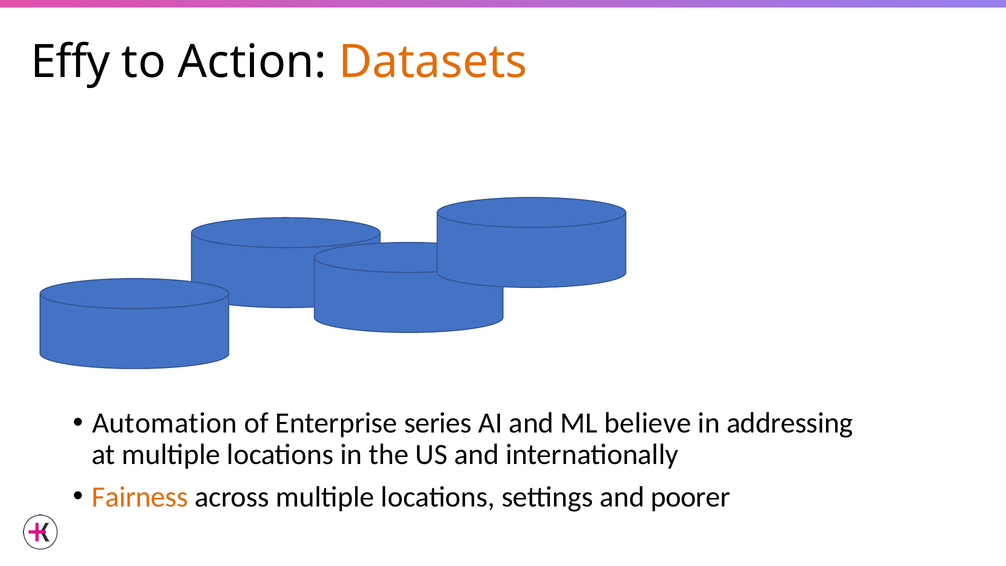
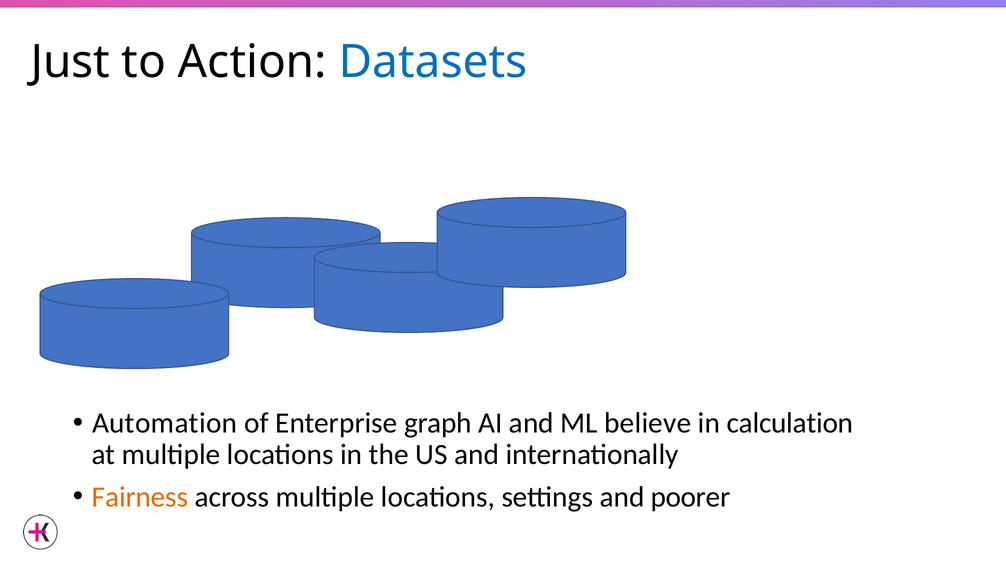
Effy: Effy -> Just (70, 62)
Datasets colour: orange -> blue (433, 62)
series: series -> graph (438, 423)
addressing: addressing -> calculation (790, 423)
